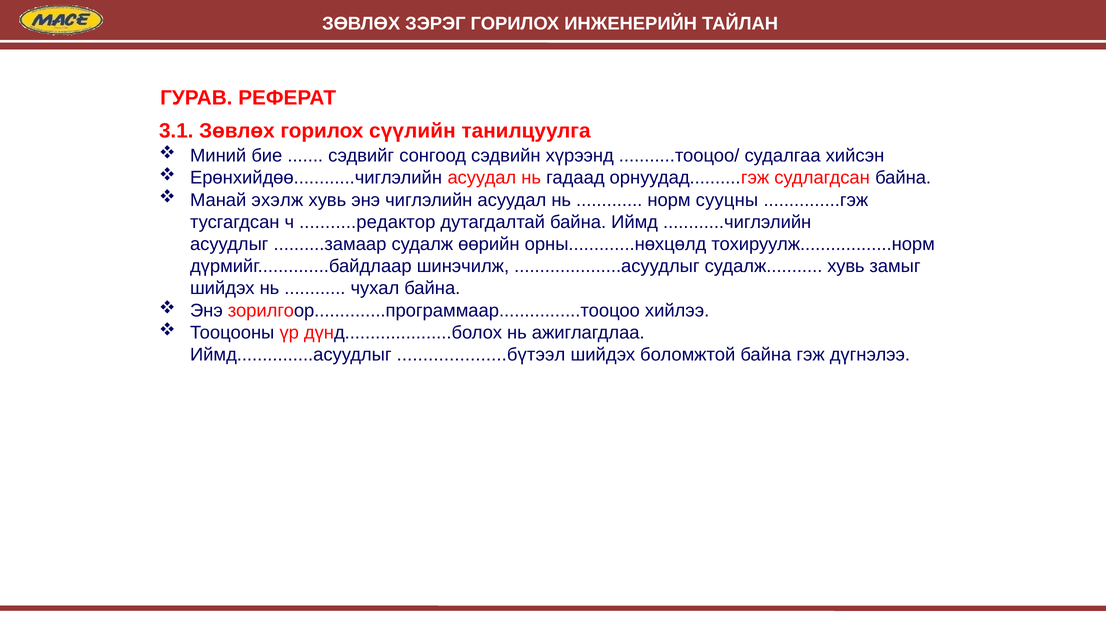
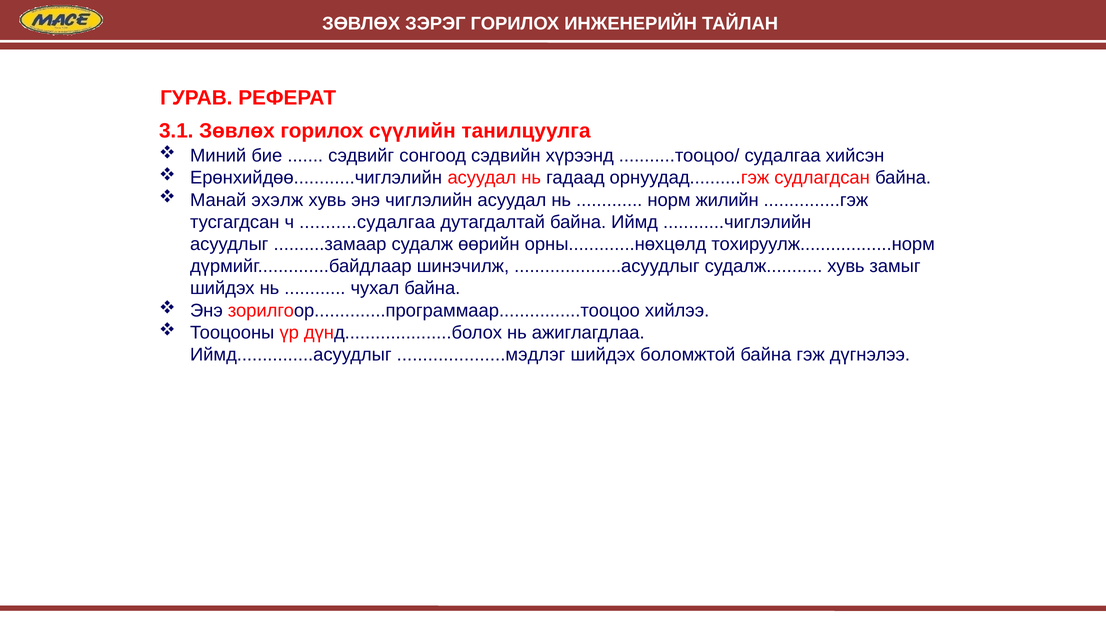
сууцны: сууцны -> жилийн (727, 200)
...........редактор: ...........редактор -> ...........судалгаа (367, 222)
.....................бүтээл: .....................бүтээл -> .....................мэдлэг (481, 355)
